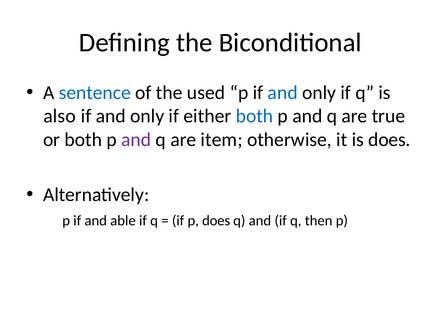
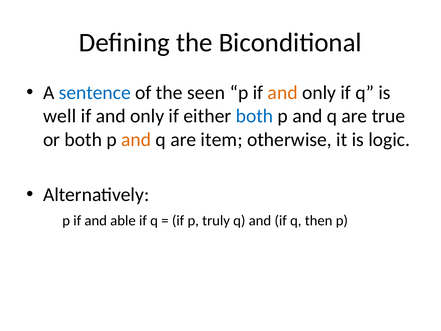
used: used -> seen (206, 93)
and colour: blue -> orange (283, 93)
also: also -> well (60, 116)
and colour: purple -> orange (136, 140)
is does: does -> logic (389, 140)
p does: does -> truly (216, 221)
